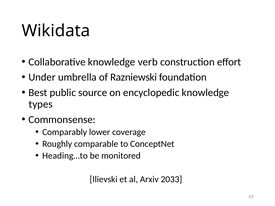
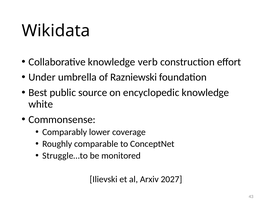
types: types -> white (41, 104)
Heading…to: Heading…to -> Struggle…to (65, 156)
2033: 2033 -> 2027 (171, 180)
